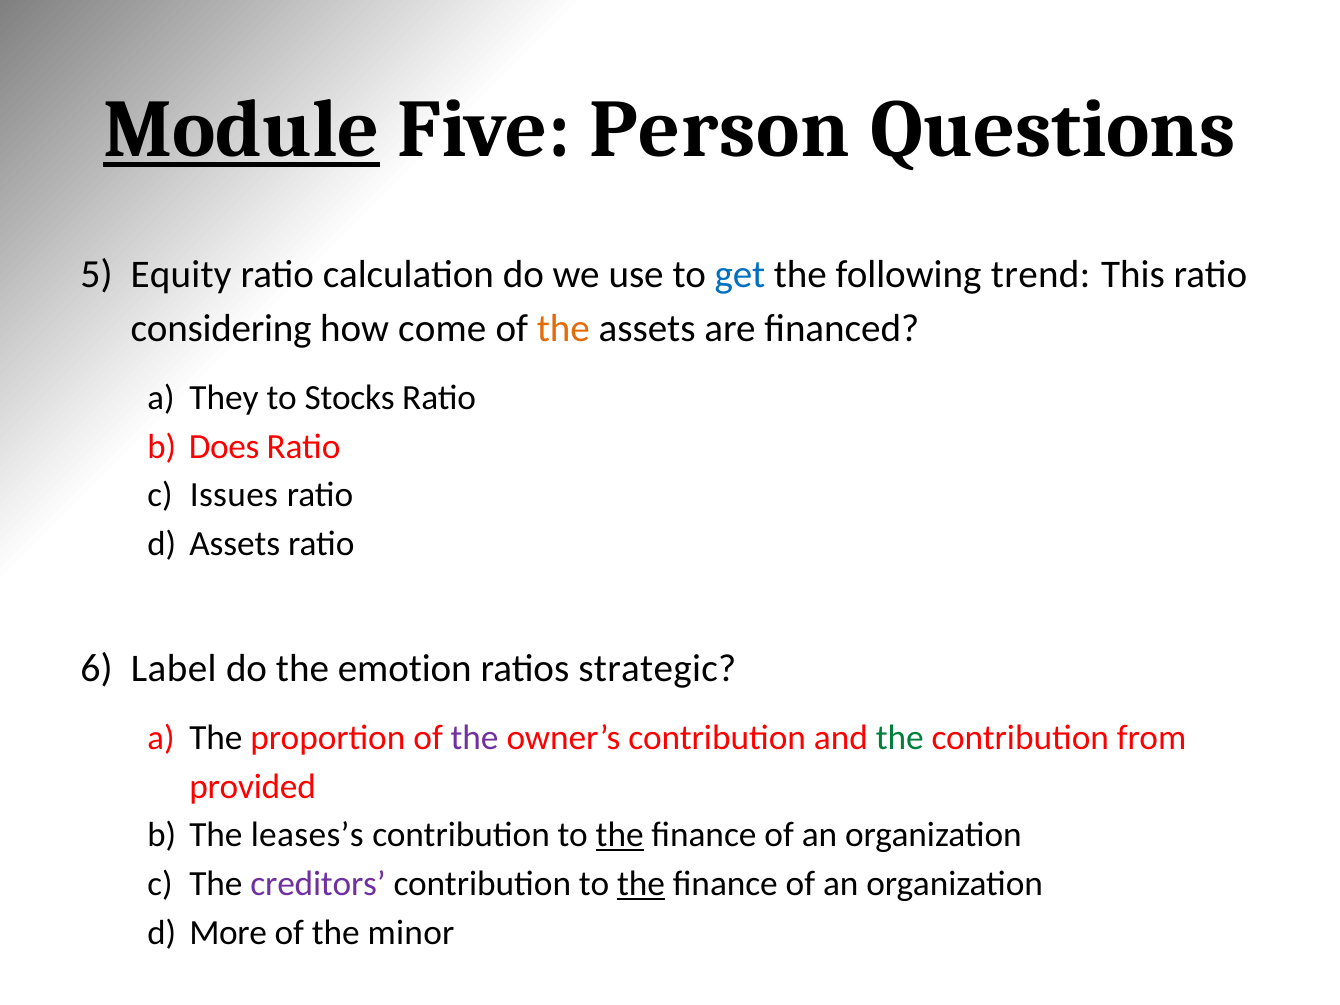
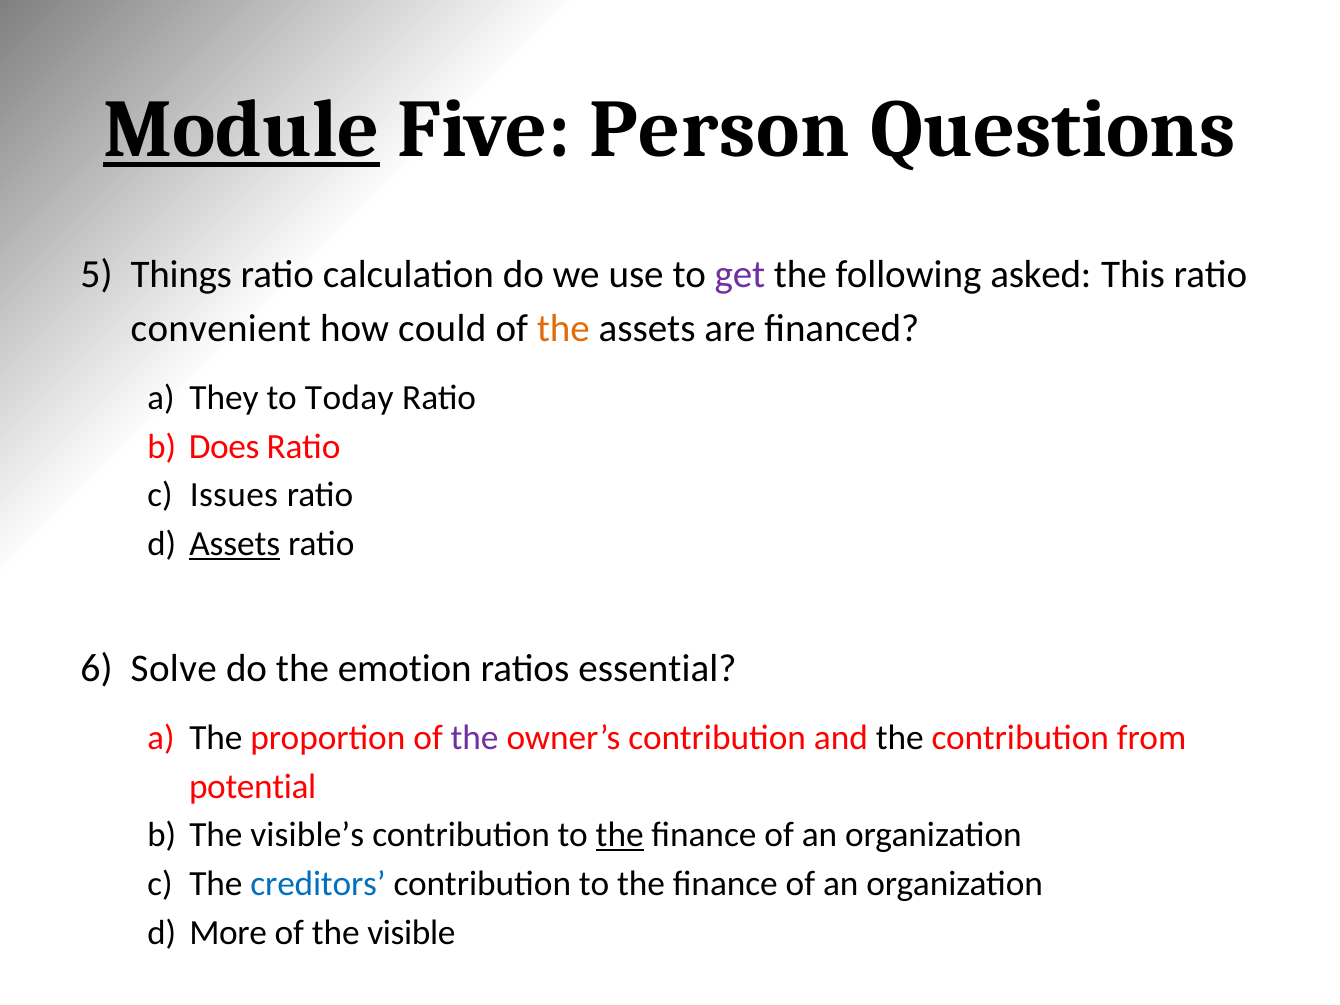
Equity: Equity -> Things (181, 274)
get colour: blue -> purple (740, 274)
trend: trend -> asked (1041, 274)
considering: considering -> convenient (221, 328)
come: come -> could (442, 328)
Stocks: Stocks -> Today (349, 398)
Assets underline: none -> present (235, 544)
Label: Label -> Solve (174, 668)
strategic: strategic -> essential (657, 668)
the colour: green -> black (900, 738)
provided: provided -> potential (253, 786)
leases’s: leases’s -> visible’s (307, 835)
creditors colour: purple -> blue (318, 884)
the underline: present -> none (641, 884)
minor: minor -> visible (411, 933)
